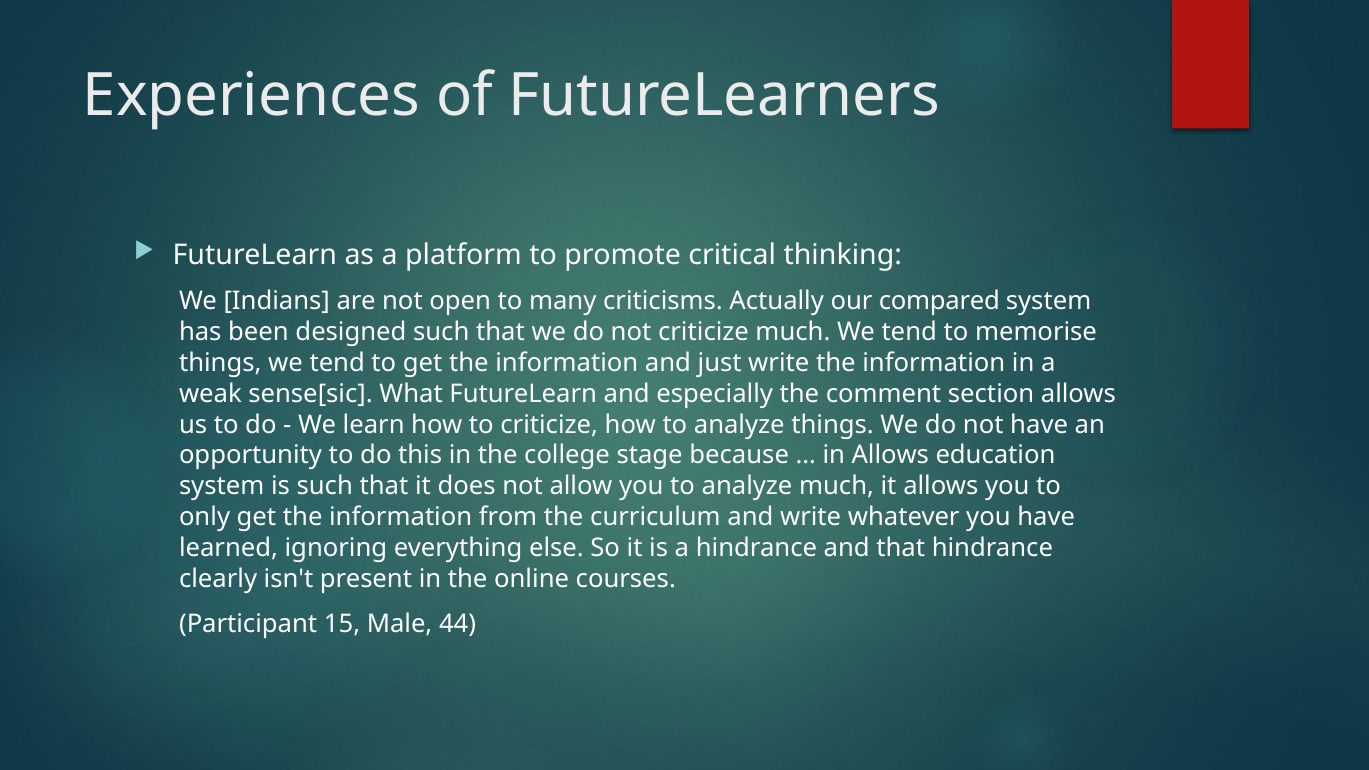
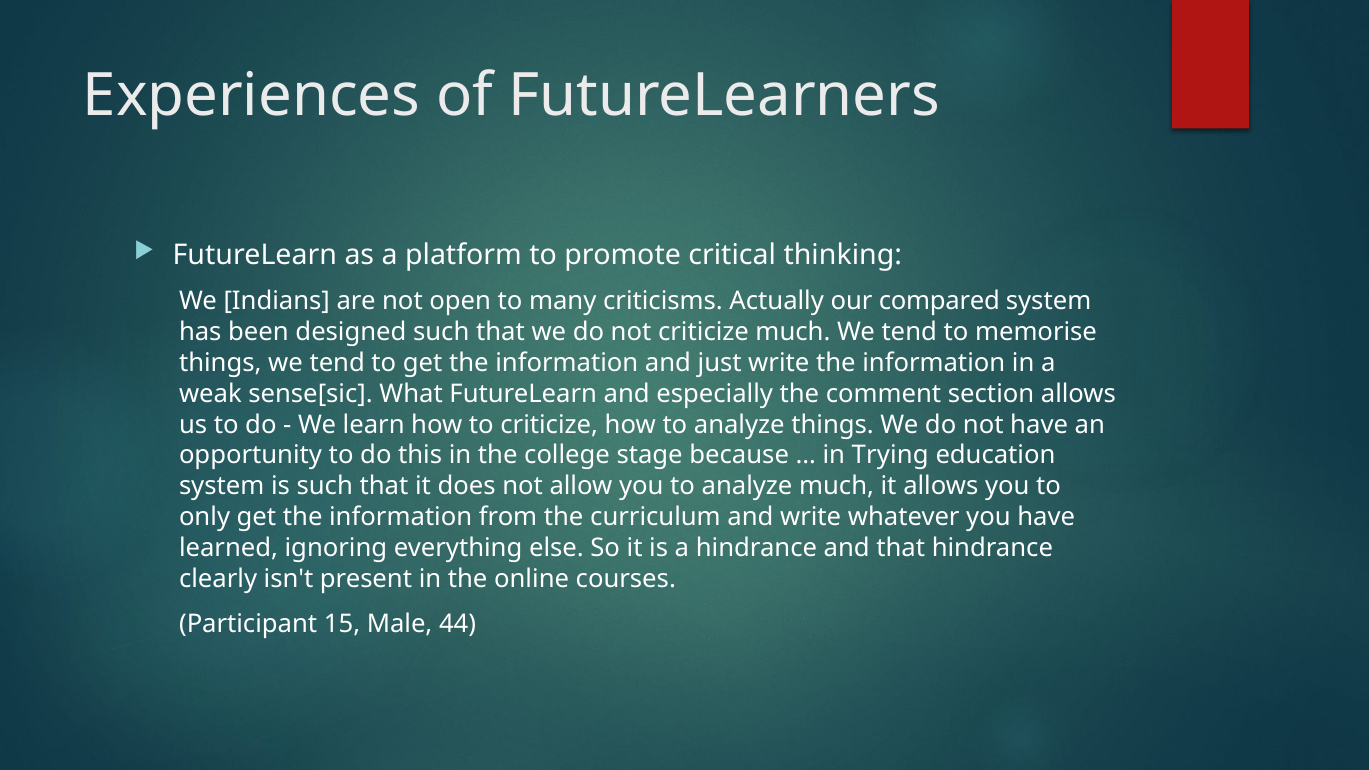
in Allows: Allows -> Trying (890, 455)
